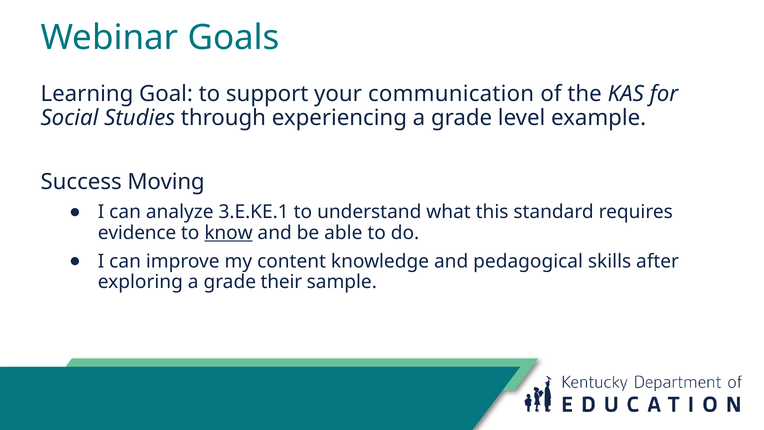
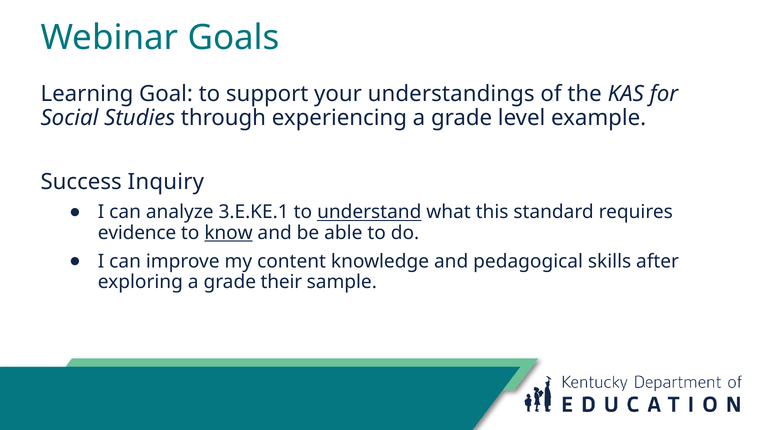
communication: communication -> understandings (451, 94)
Moving: Moving -> Inquiry (166, 182)
understand underline: none -> present (369, 212)
